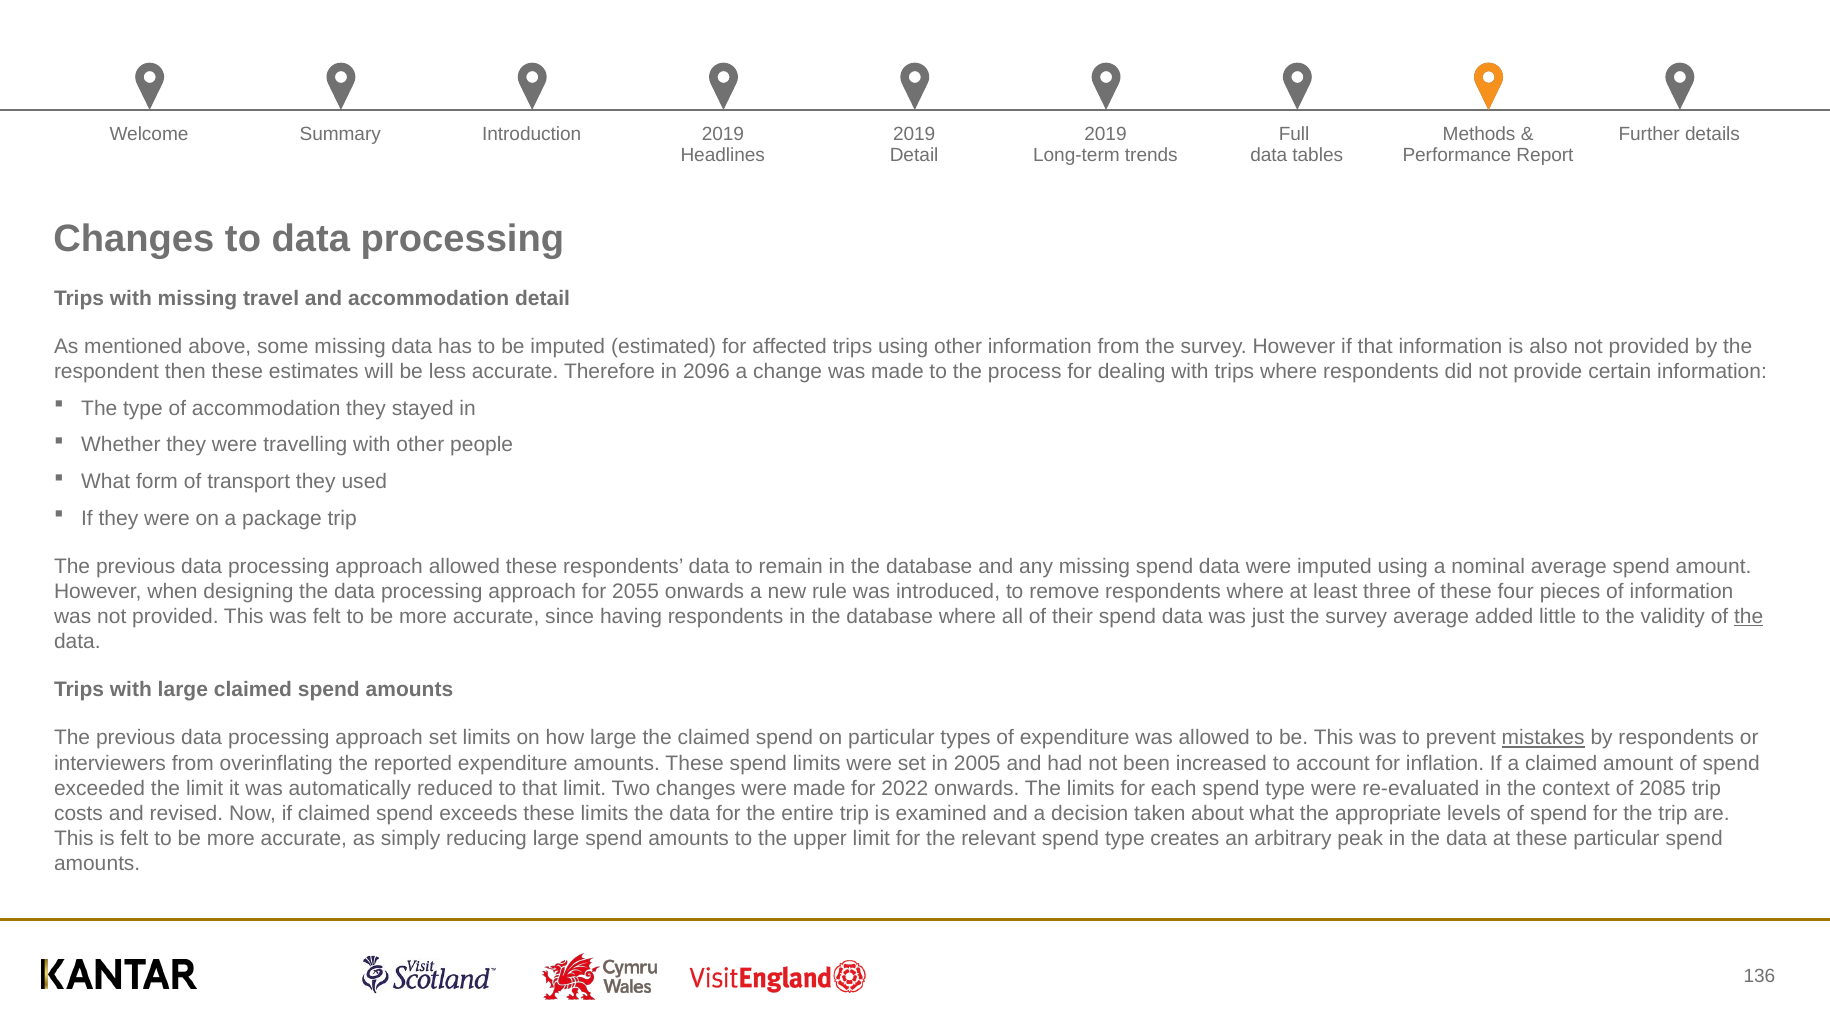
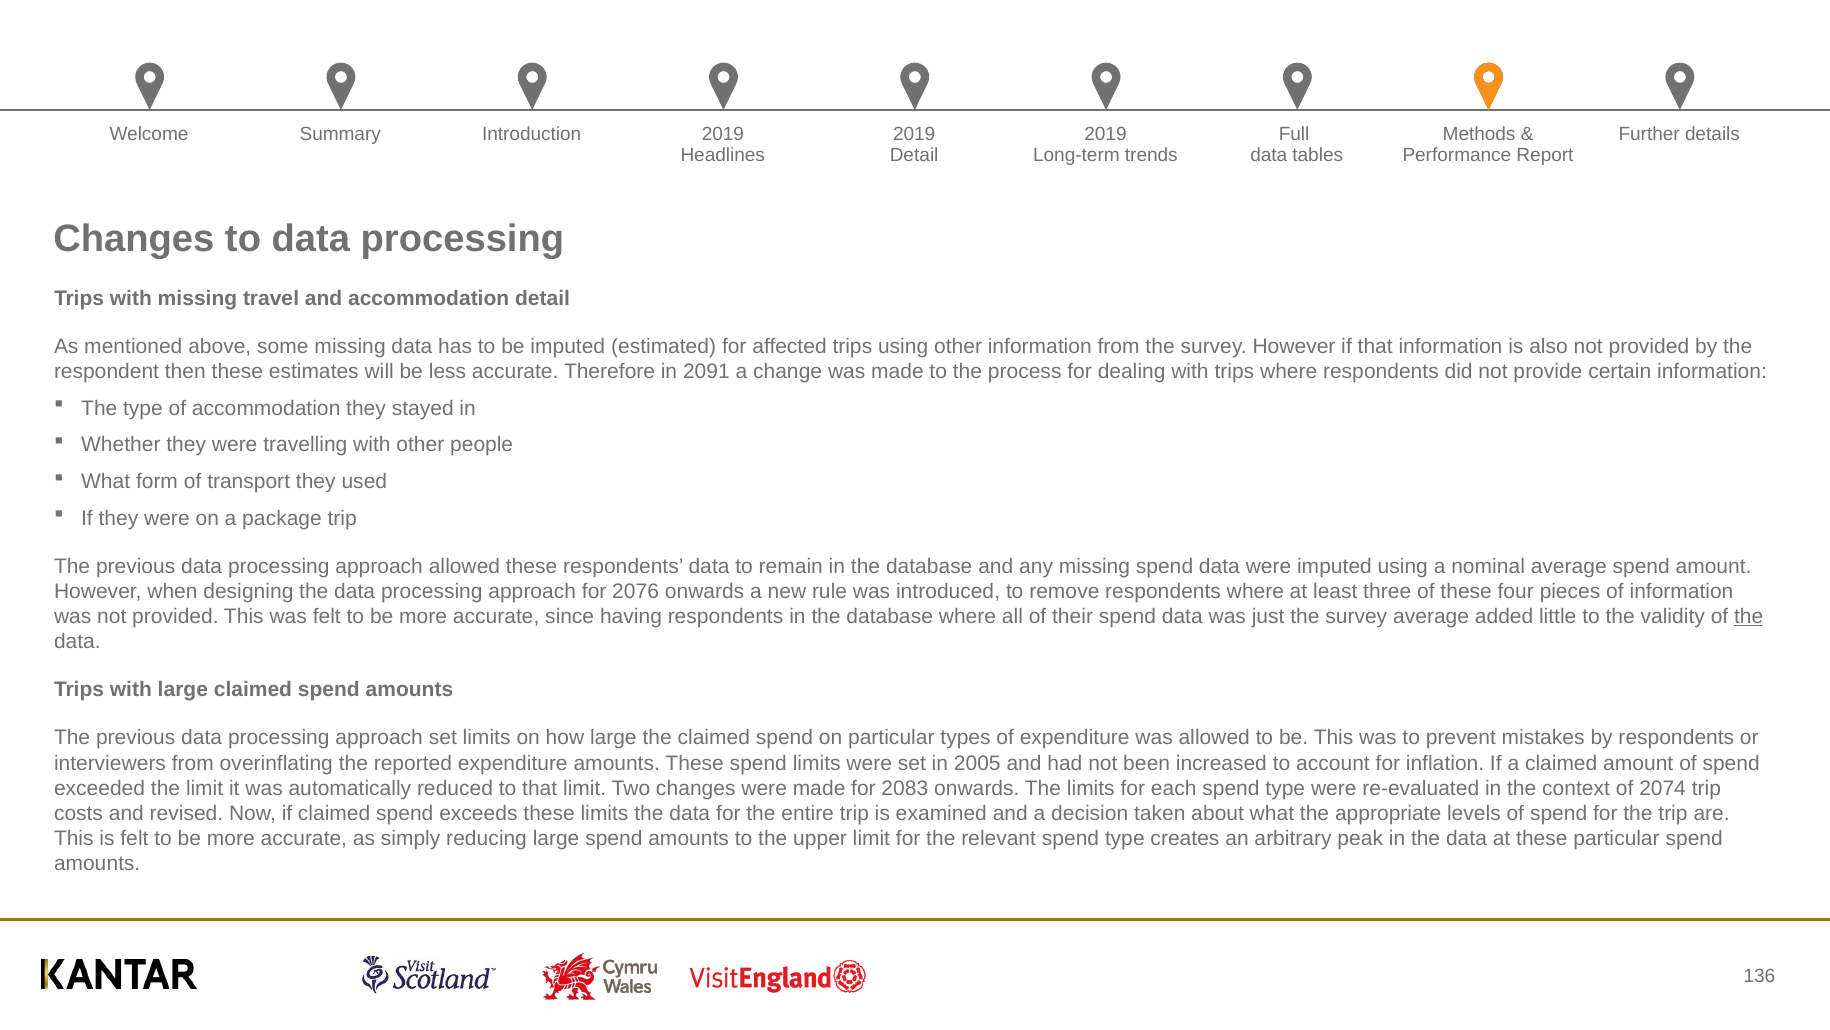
2096: 2096 -> 2091 (706, 371)
2055: 2055 -> 2076 (636, 591)
mistakes underline: present -> none (1543, 737)
2022: 2022 -> 2083 (905, 788)
2085: 2085 -> 2074 (1663, 788)
